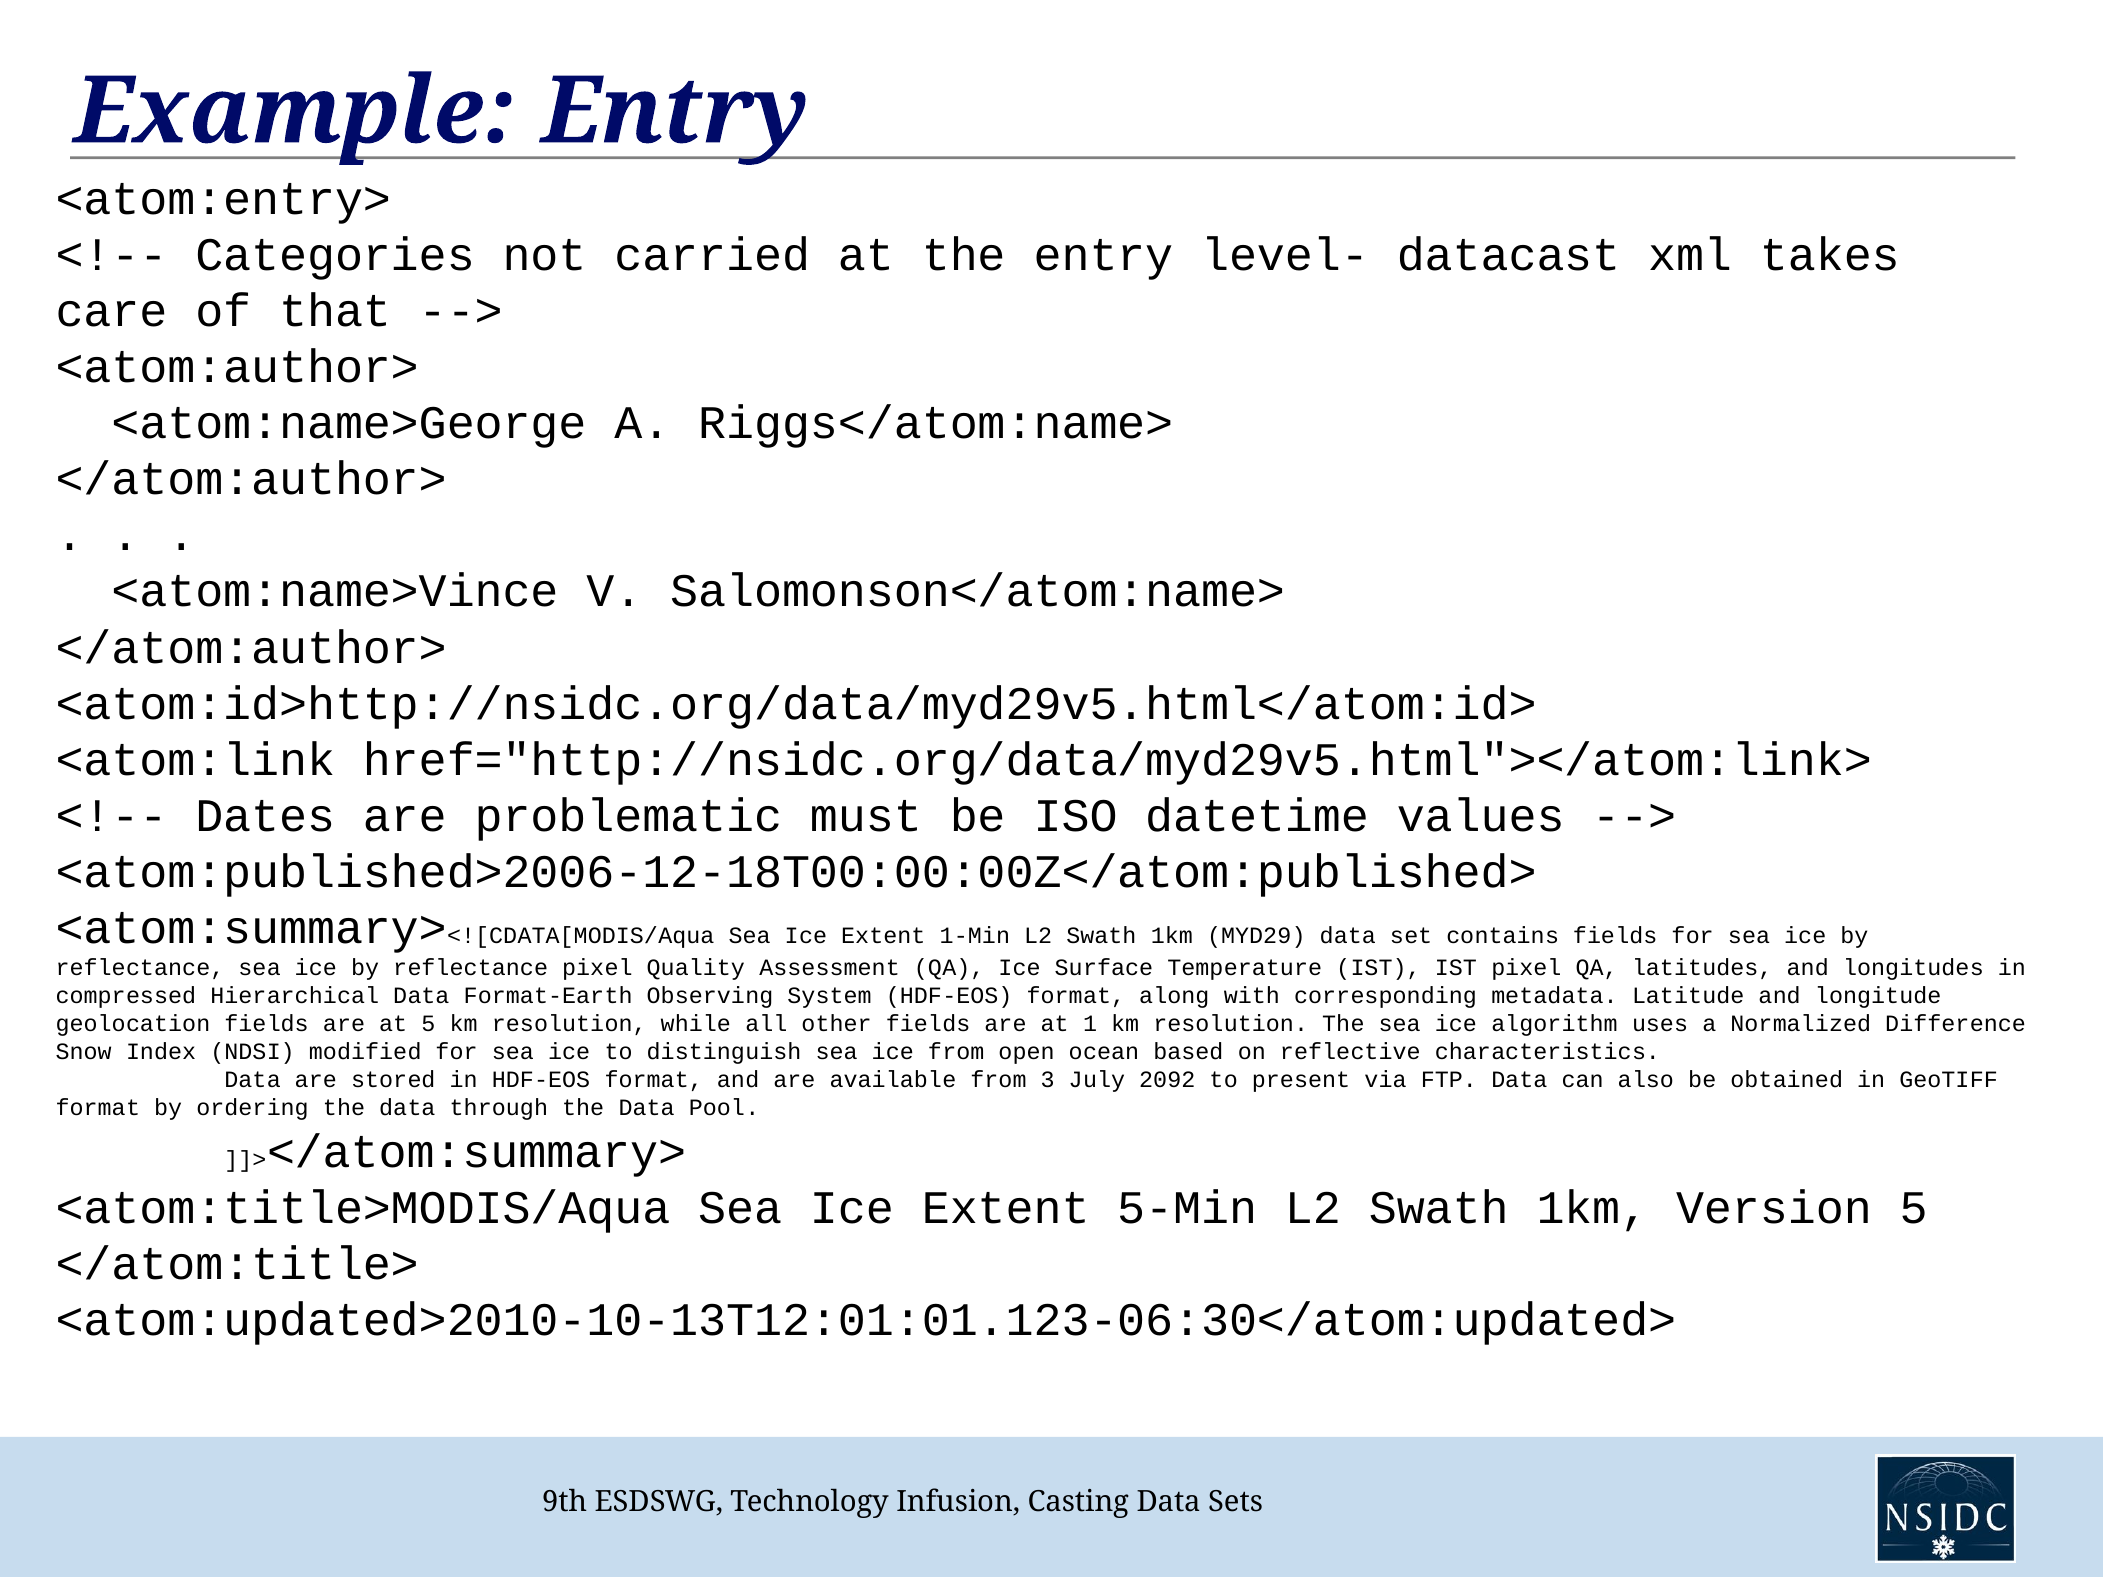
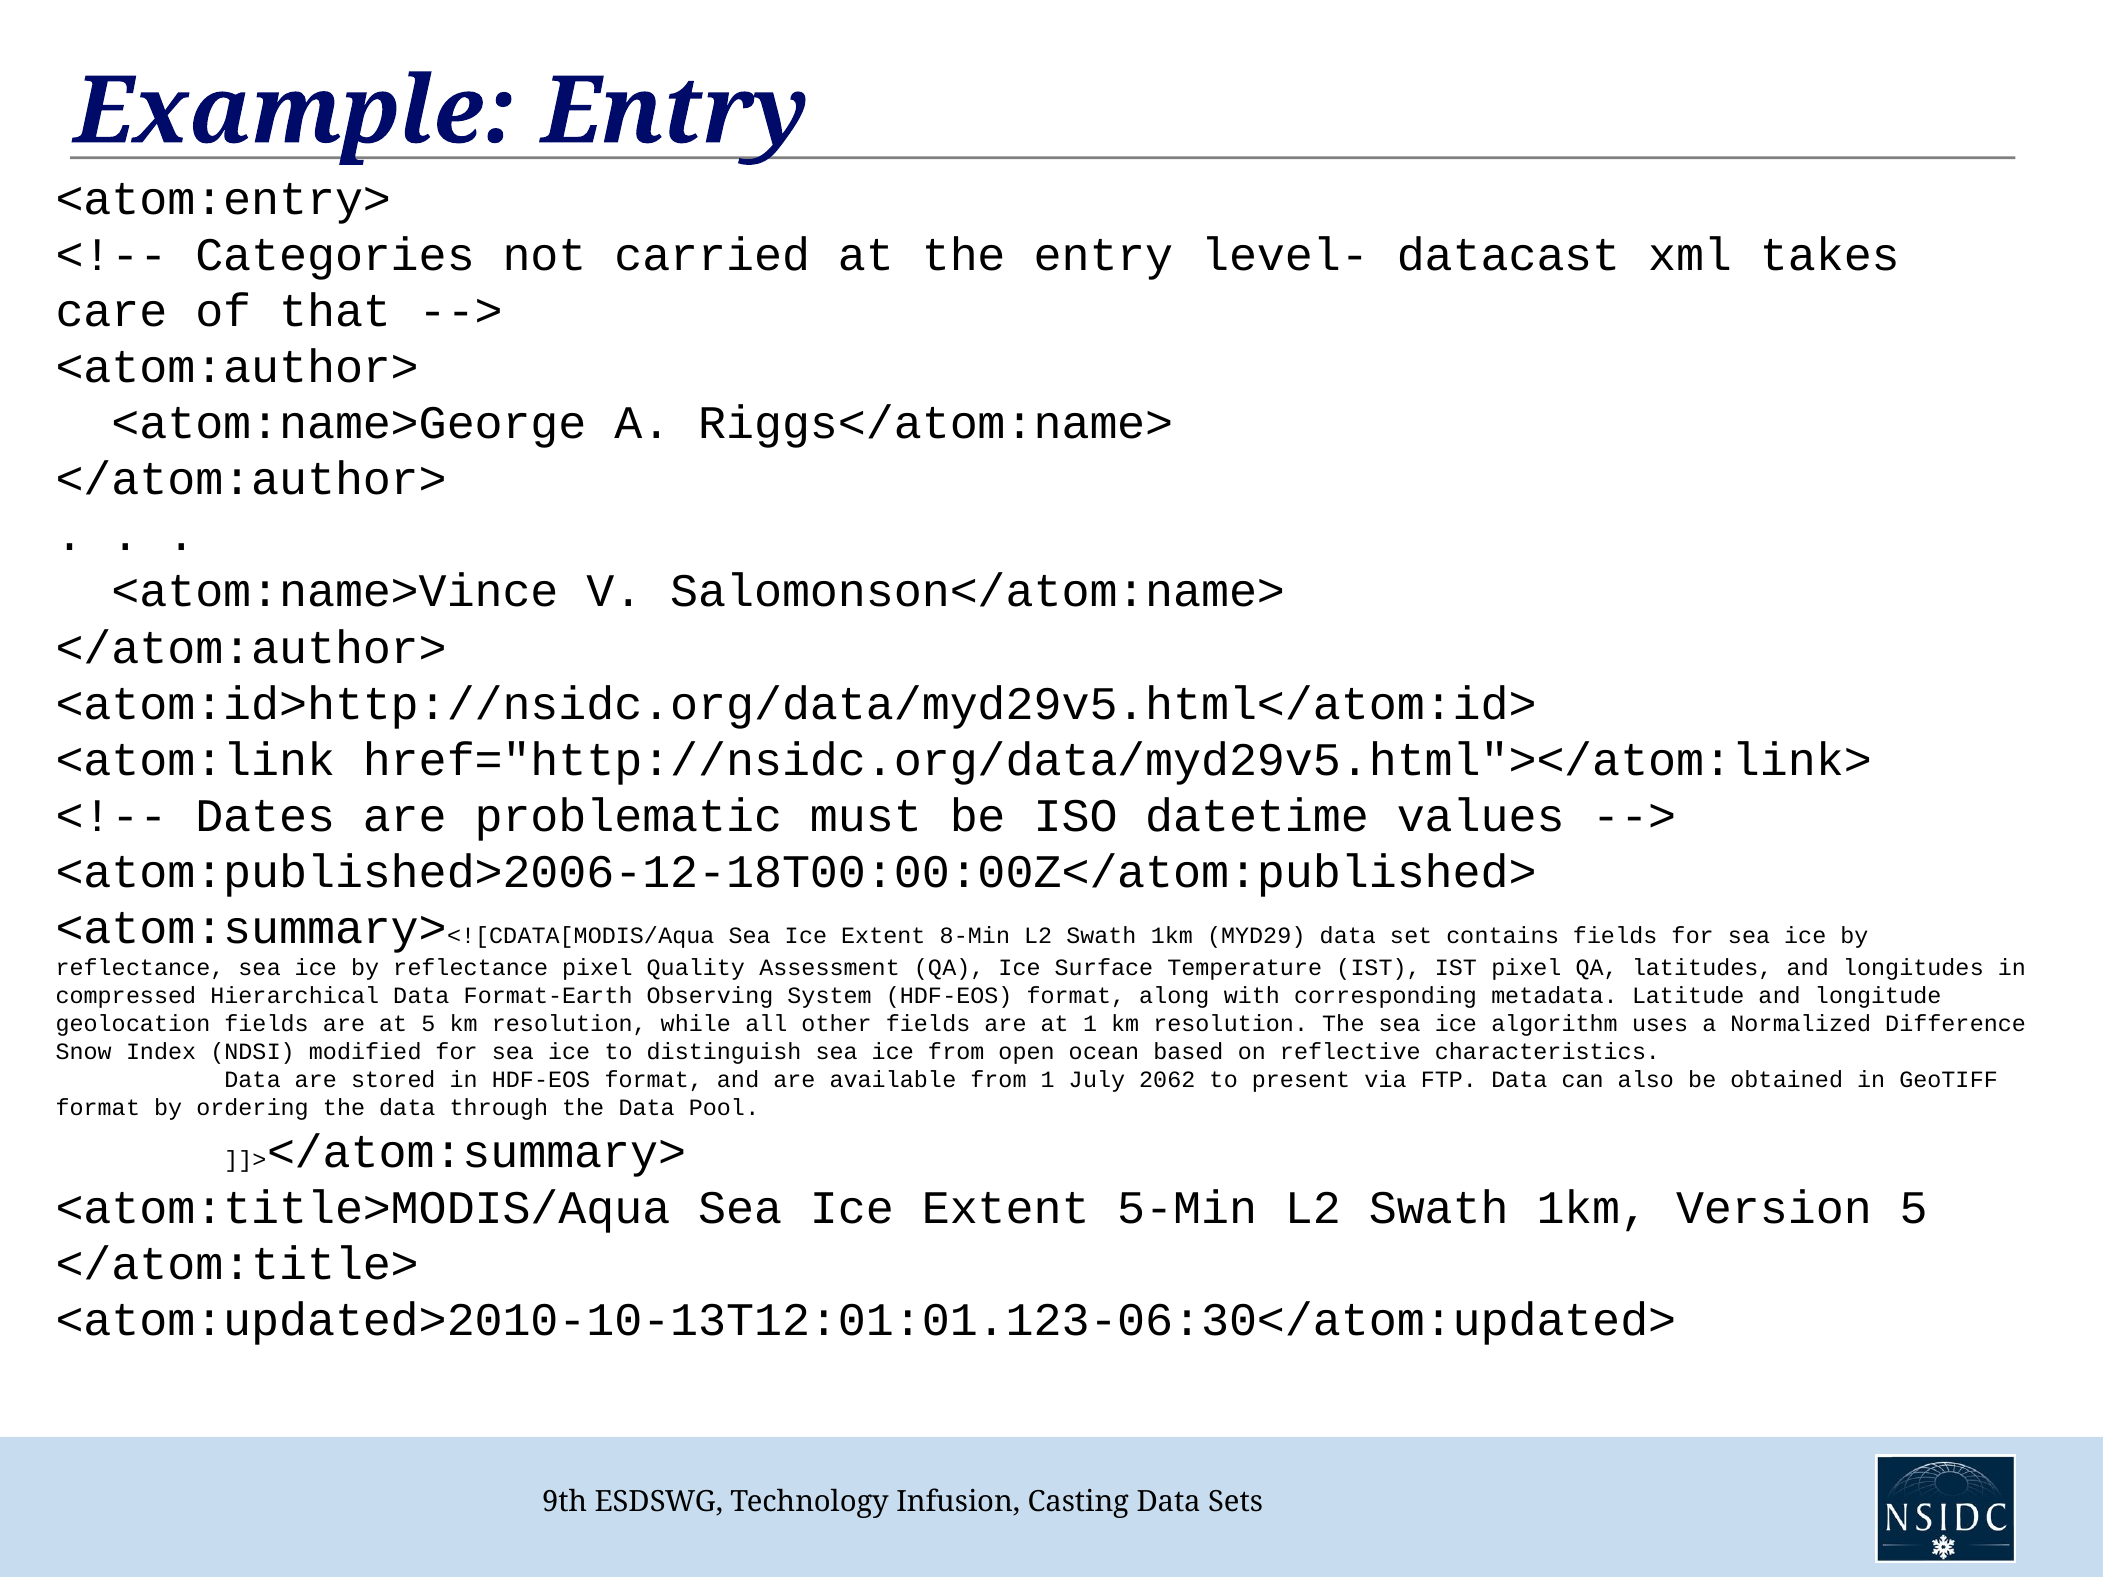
1-Min: 1-Min -> 8-Min (975, 936)
from 3: 3 -> 1 (1048, 1080)
2092: 2092 -> 2062 (1167, 1080)
